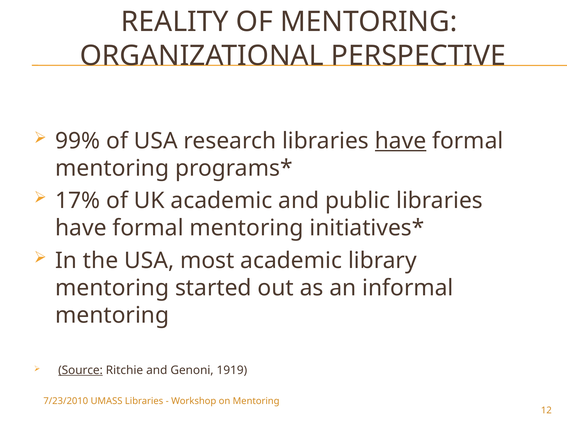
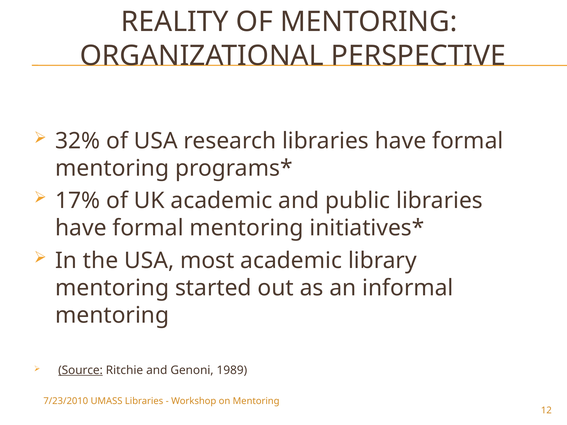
99%: 99% -> 32% (78, 141)
have underline: present -> none (401, 141)
1919: 1919 -> 1989 (232, 371)
